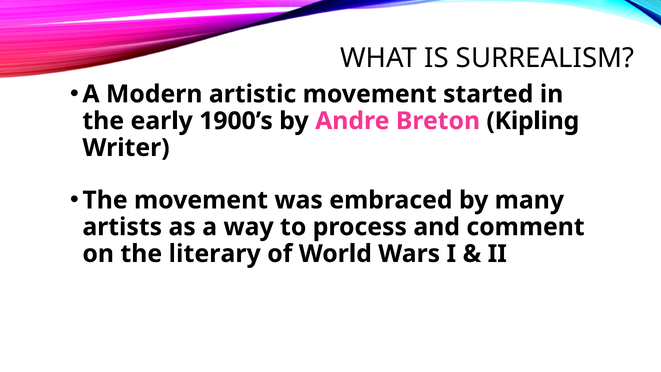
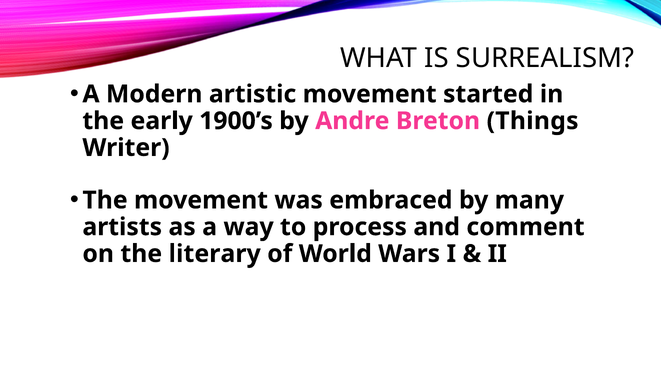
Kipling: Kipling -> Things (533, 121)
